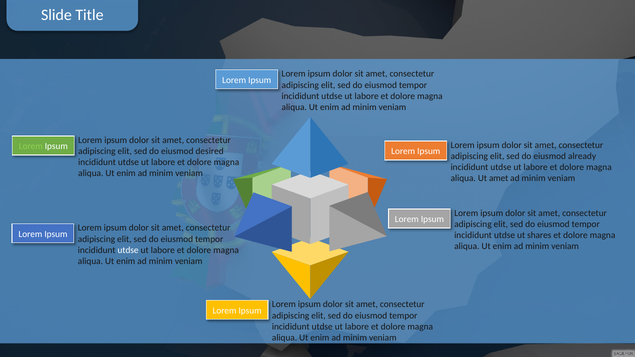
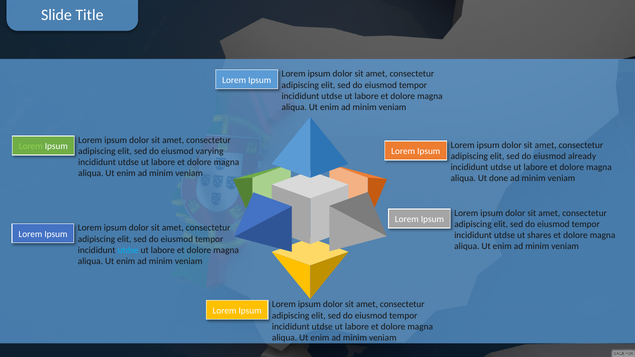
desired: desired -> varying (210, 151)
Ut amet: amet -> done (499, 178)
utdse colour: white -> light blue (128, 250)
